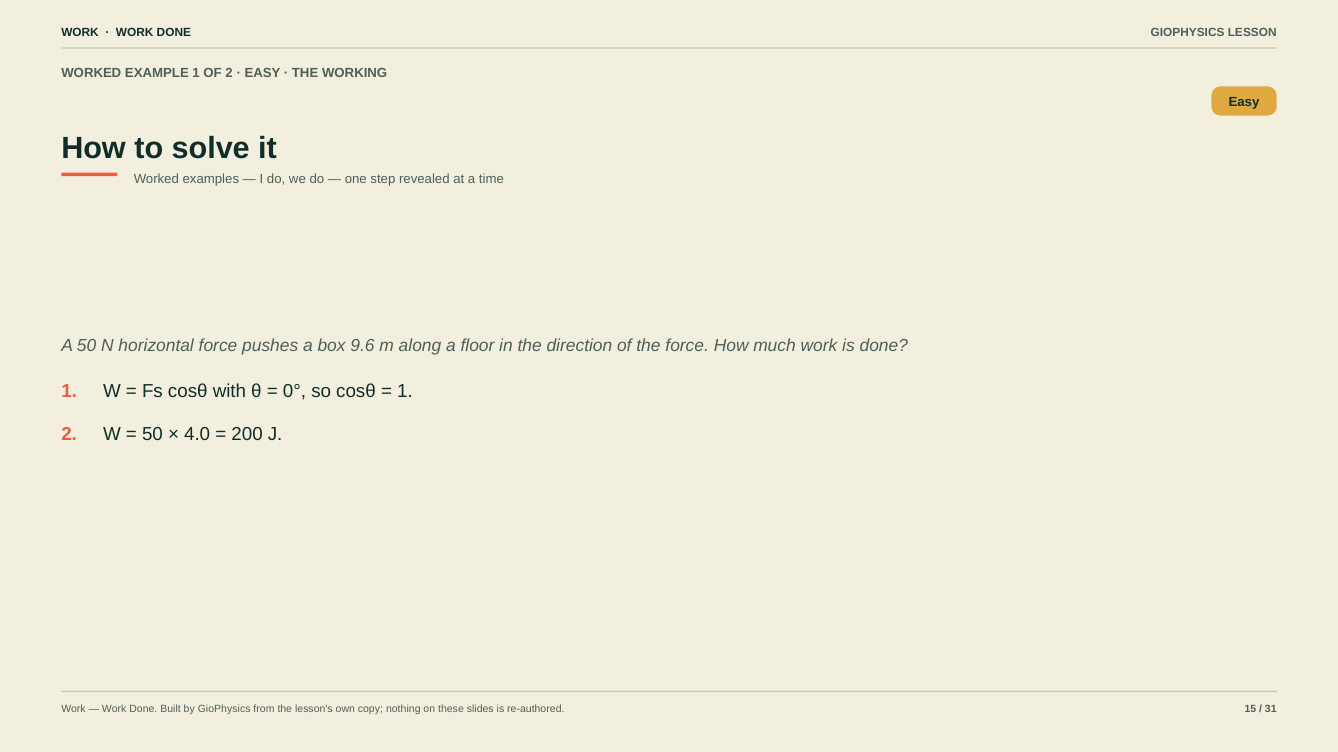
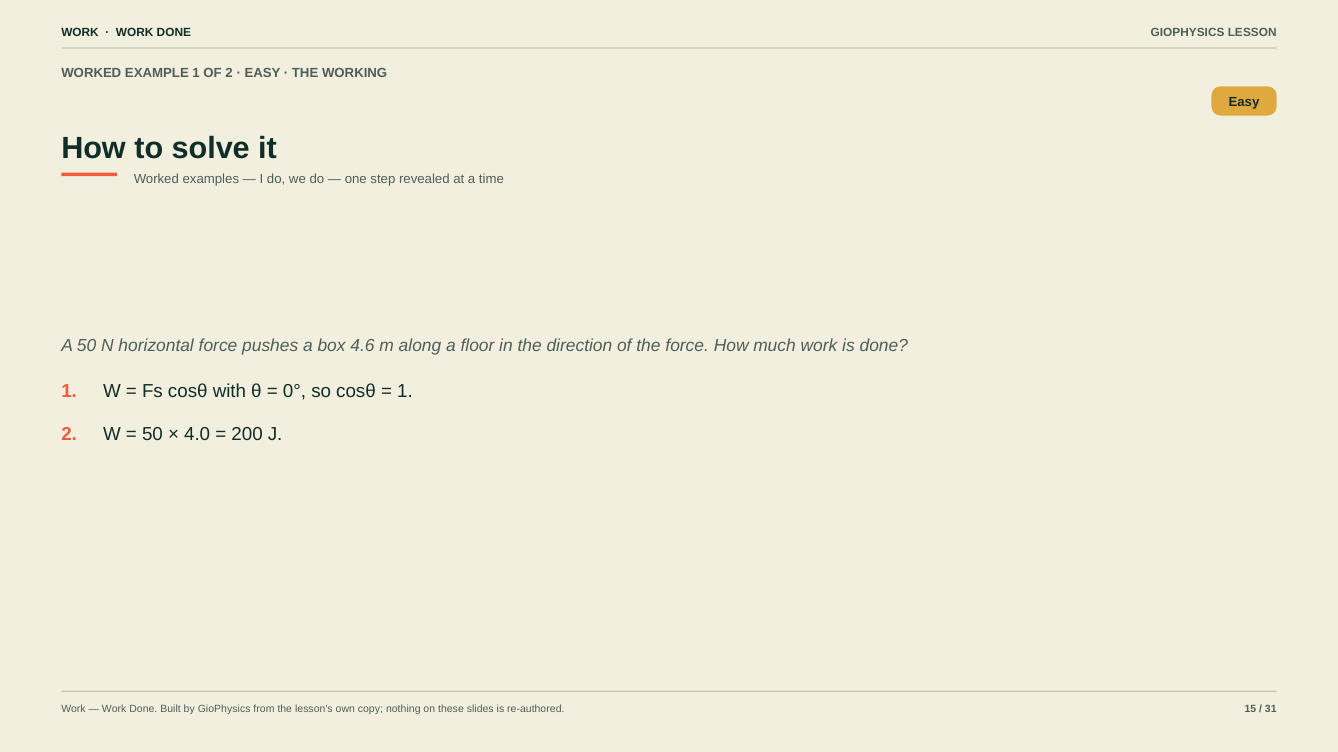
9.6: 9.6 -> 4.6 (363, 346)
